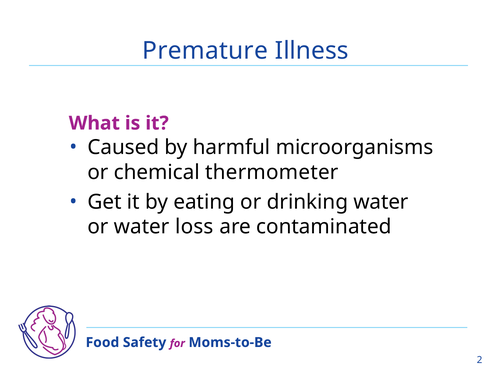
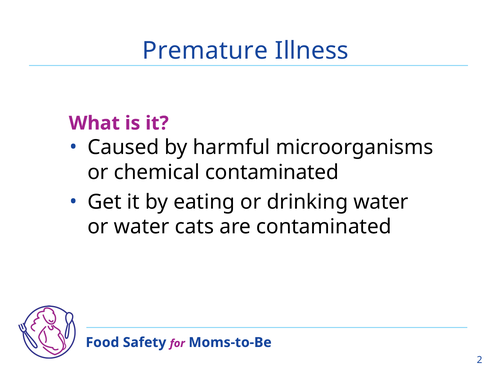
chemical thermometer: thermometer -> contaminated (272, 172)
loss: loss -> cats (194, 227)
